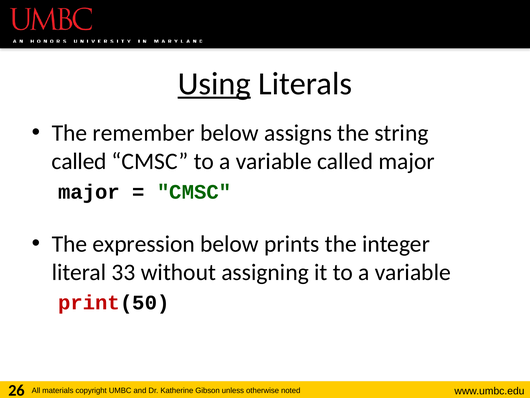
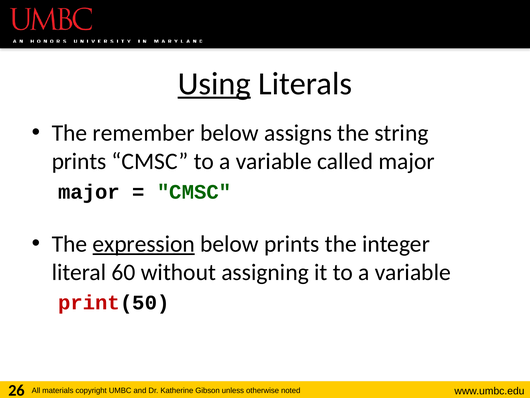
called: called -> prints (79, 161)
expression underline: none -> present (144, 244)
33: 33 -> 60 (124, 272)
